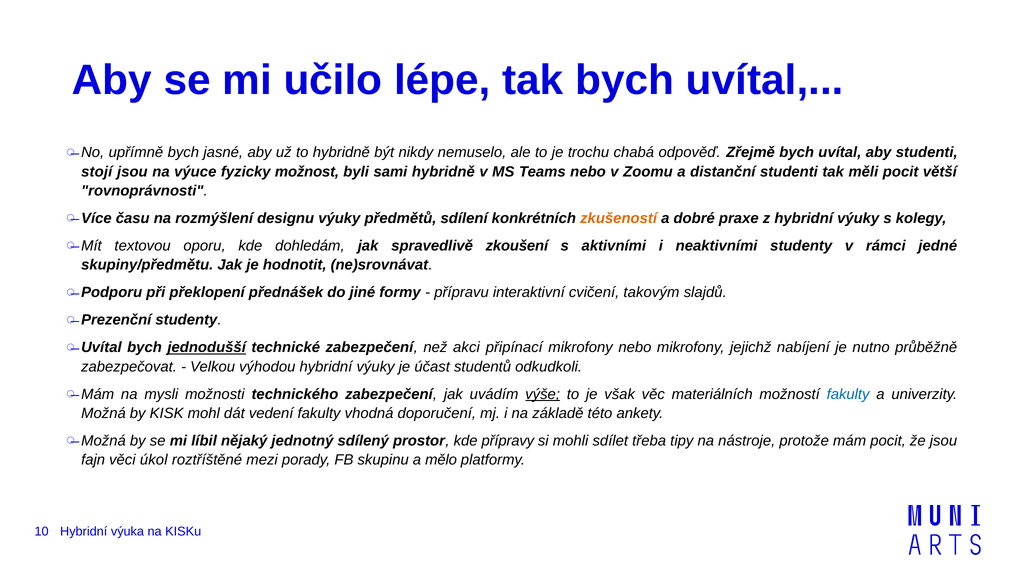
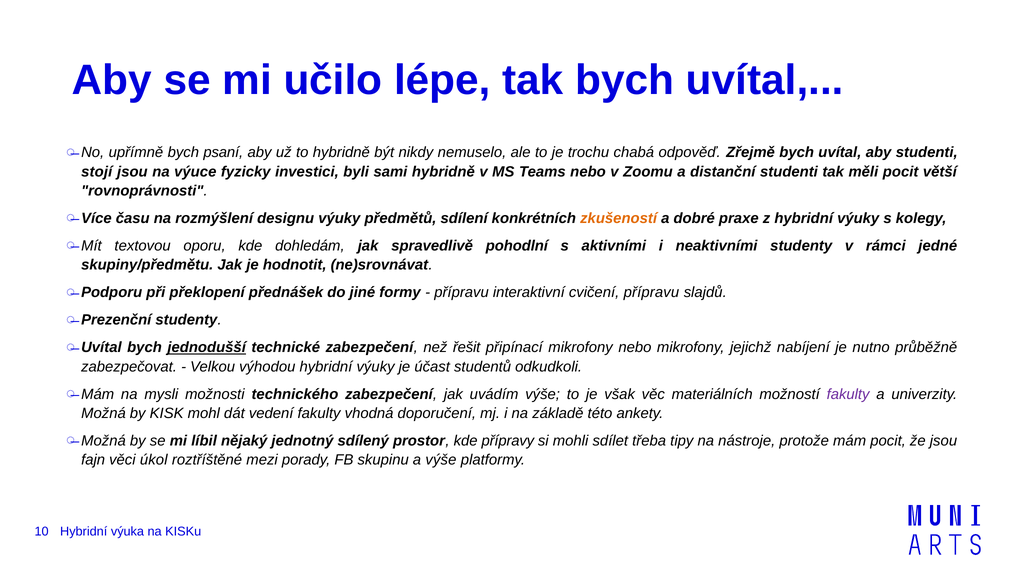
jasné: jasné -> psaní (223, 152)
možnost: možnost -> investici (307, 172)
zkoušení: zkoušení -> pohodlní (517, 246)
cvičení takovým: takovým -> přípravu (651, 292)
akci: akci -> řešit (467, 347)
výše underline: present -> none (543, 394)
fakulty colour: blue -> purple (848, 394)
a mělo: mělo -> výše (441, 460)
